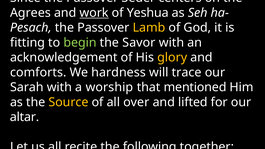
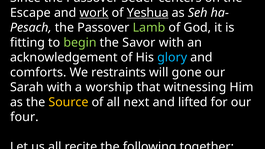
Agrees: Agrees -> Escape (30, 13)
Yeshua underline: none -> present (148, 13)
Lamb colour: yellow -> light green (149, 28)
glory colour: yellow -> light blue (172, 57)
hardness: hardness -> restraints (119, 72)
trace: trace -> gone (187, 72)
mentioned: mentioned -> witnessing (195, 87)
over: over -> next (136, 102)
altar: altar -> four (24, 117)
